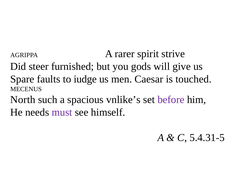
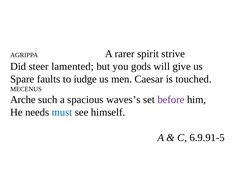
furnished: furnished -> lamented (73, 66)
North: North -> Arche (23, 100)
vnlike’s: vnlike’s -> waves’s (123, 100)
must colour: purple -> blue (62, 112)
5.4.31-5: 5.4.31-5 -> 6.9.91-5 (207, 137)
